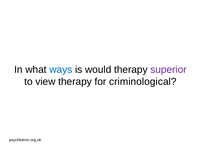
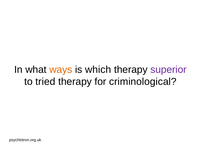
ways colour: blue -> orange (61, 70)
would: would -> which (98, 70)
view: view -> tried (45, 82)
